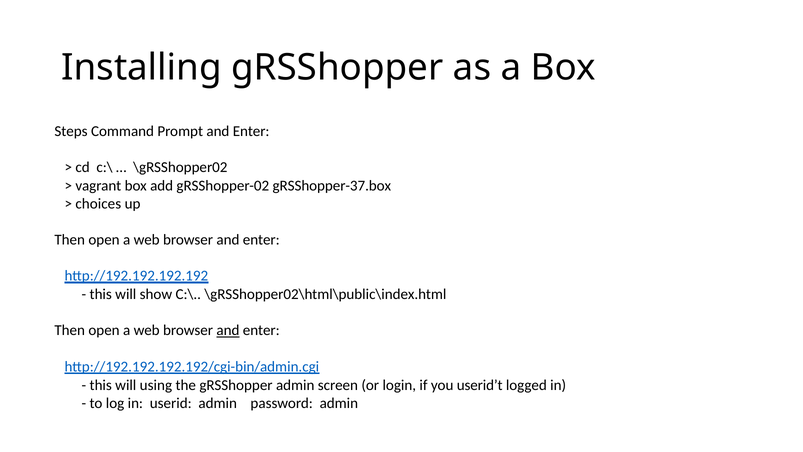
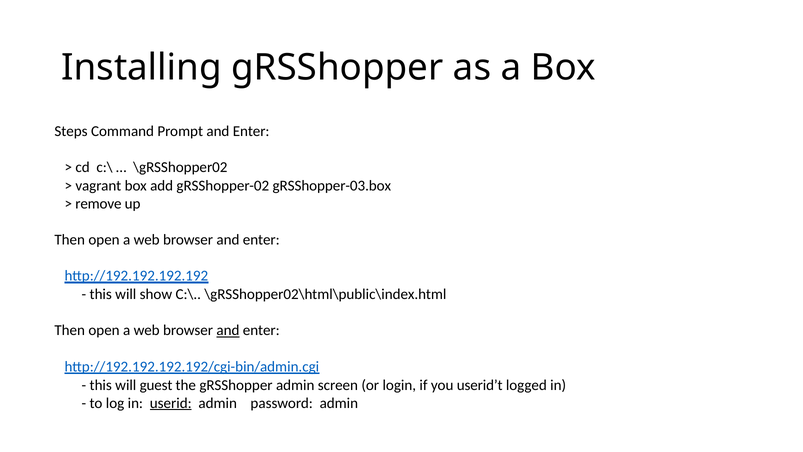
gRSShopper-37.box: gRSShopper-37.box -> gRSShopper-03.box (332, 185)
choices: choices -> remove (98, 203)
using: using -> guest (156, 385)
userid underline: none -> present (171, 403)
